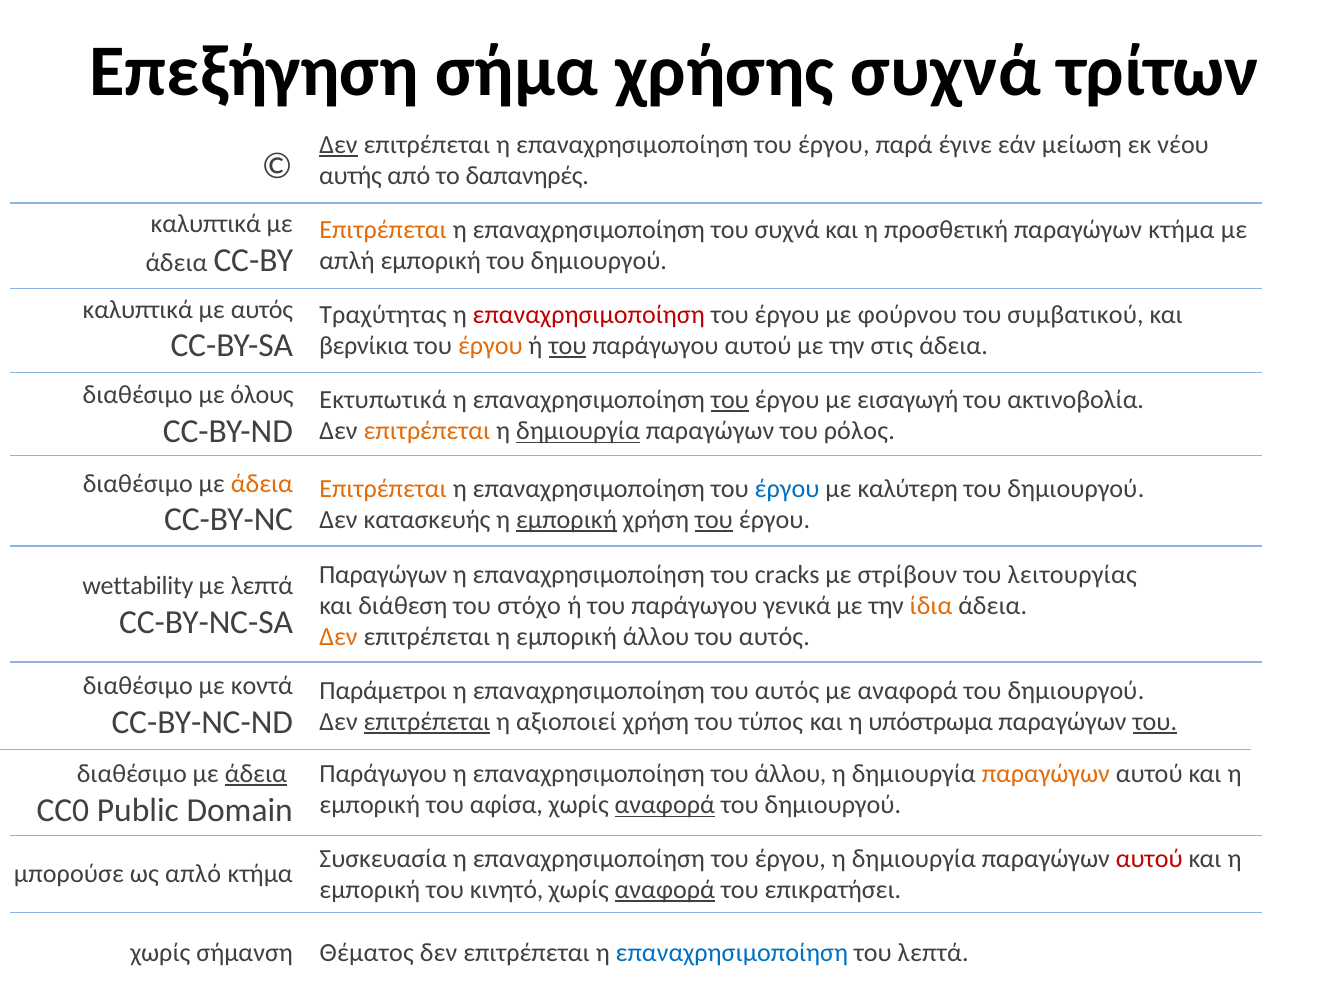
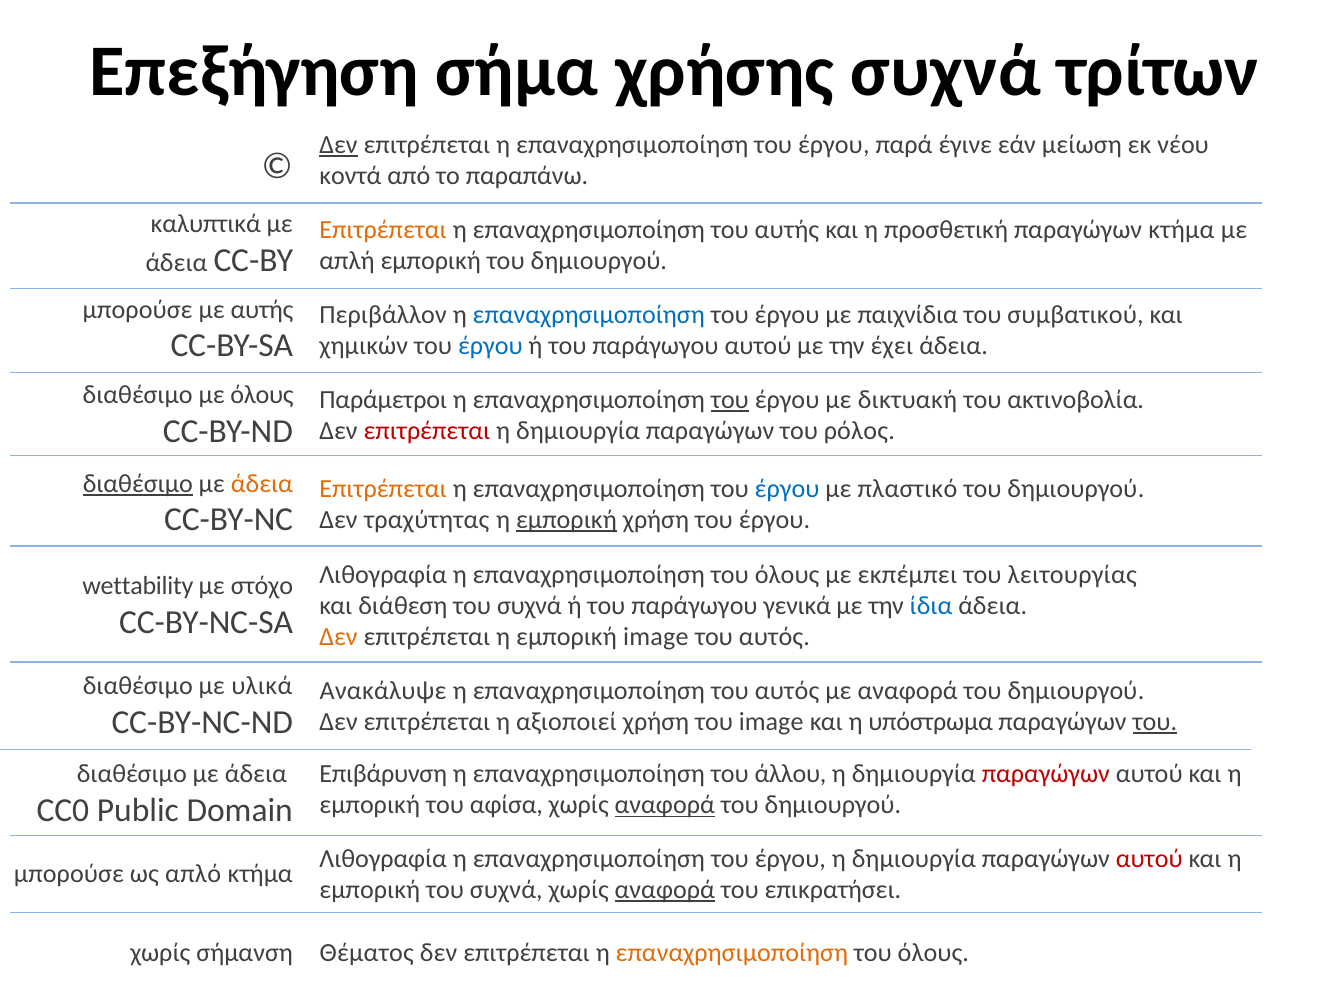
αυτής: αυτής -> κοντά (350, 176)
δαπανηρές: δαπανηρές -> παραπάνω (527, 176)
του συχνά: συχνά -> αυτής (787, 230)
καλυπτικά: καλυπτικά -> μπορούσε (138, 309)
με αυτός: αυτός -> αυτής (262, 309)
Τραχύτητας: Τραχύτητας -> Περιβάλλον (383, 314)
επαναχρησιμοποίηση colour: red -> blue (589, 314)
φούρνου: φούρνου -> παιχνίδια (908, 314)
βερνίκια: βερνίκια -> χημικών (364, 346)
έργου colour: orange -> blue (490, 346)
του underline: present -> none (567, 346)
στις: στις -> έχει (892, 346)
Εκτυπωτικά: Εκτυπωτικά -> Παράμετροι (383, 400)
εισαγωγή: εισαγωγή -> δικτυακή (907, 400)
επιτρέπεται colour: orange -> red (427, 431)
δημιουργία underline: present -> none (578, 431)
διαθέσιμο underline: none -> present (138, 483)
καλύτερη: καλύτερη -> πλαστικό (907, 489)
κατασκευής: κατασκευής -> τραχύτητας (427, 520)
του underline: present -> none (714, 520)
Παραγώγων: Παραγώγων -> Λιθογραφία (383, 574)
cracks: cracks -> όλους (787, 574)
στρίβουν: στρίβουν -> εκπέμπει (907, 574)
με λεπτά: λεπτά -> στόχο (262, 586)
διάθεση του στόχο: στόχο -> συχνά (529, 606)
ίδια colour: orange -> blue (931, 606)
εμπορική άλλου: άλλου -> image (656, 637)
κοντά: κοντά -> υλικά (262, 686)
Παράμετροι: Παράμετροι -> Ανακάλυψε (383, 691)
επιτρέπεται underline: present -> none (427, 722)
του τύπος: τύπος -> image (771, 722)
άδεια underline: present -> none (256, 774)
Παράγωγου: Παράγωγου -> Επιβάρυνση (383, 774)
παραγώγων colour: orange -> red (1046, 774)
Συσκευασία: Συσκευασία -> Λιθογραφία (383, 858)
εμπορική του κινητό: κινητό -> συχνά (506, 889)
επαναχρησιμοποίηση colour: blue -> orange (732, 953)
λεπτά: λεπτά -> όλους (933, 953)
